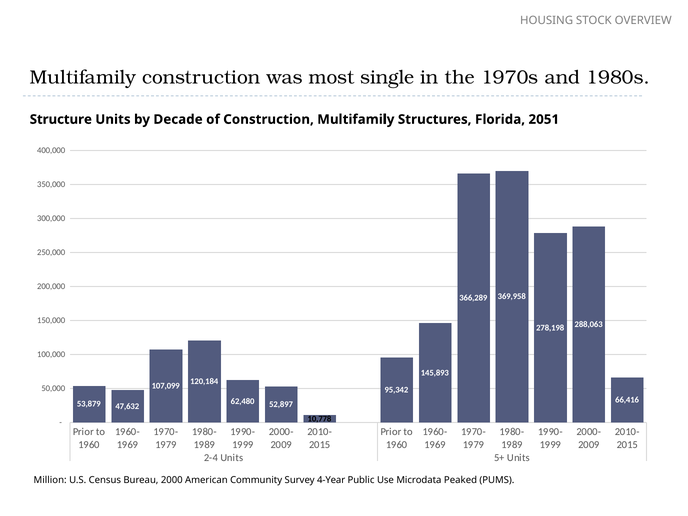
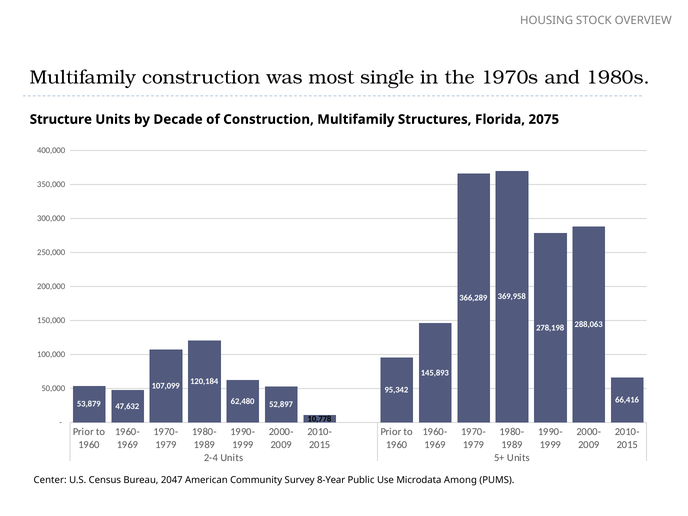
2051: 2051 -> 2075 (544, 119)
Million: Million -> Center (50, 480)
2000: 2000 -> 2047 (172, 480)
4-Year: 4-Year -> 8-Year (331, 480)
Peaked: Peaked -> Among (460, 480)
